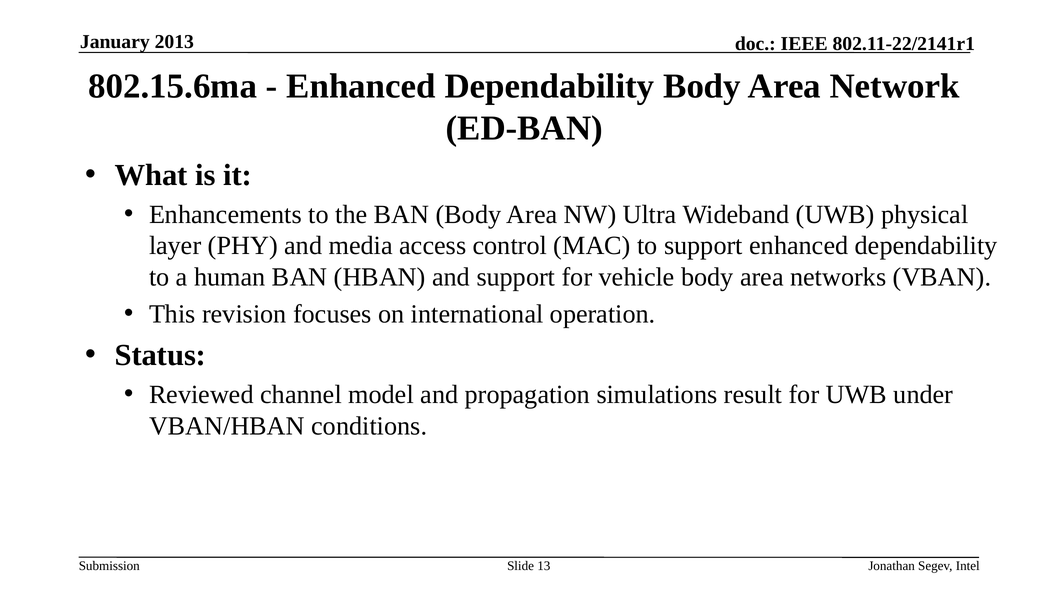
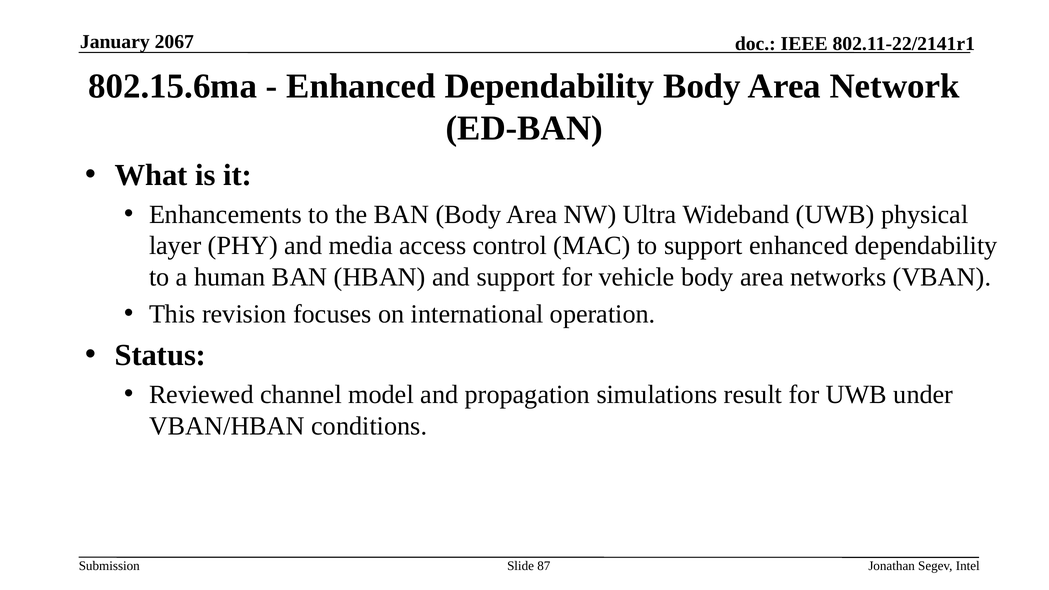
2013: 2013 -> 2067 (174, 42)
13: 13 -> 87 (544, 566)
